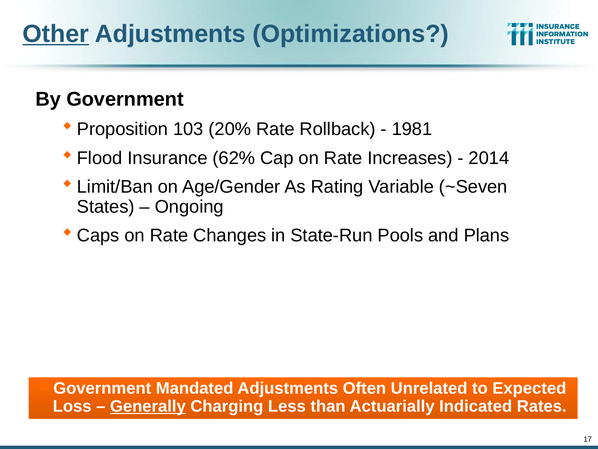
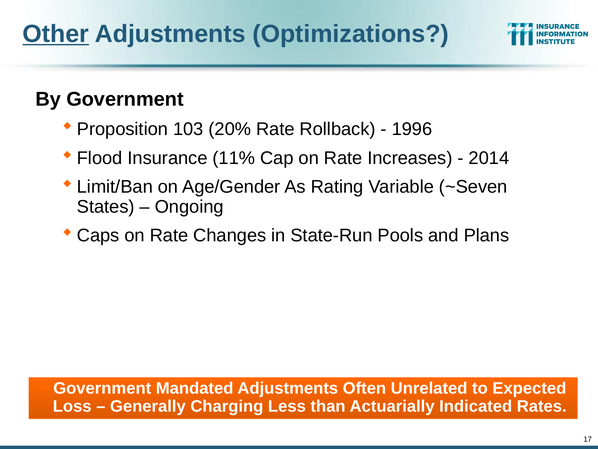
1981: 1981 -> 1996 (412, 129)
62%: 62% -> 11% (234, 158)
Generally underline: present -> none (148, 406)
